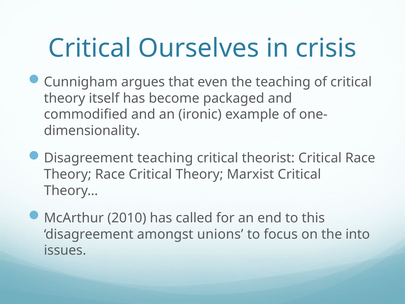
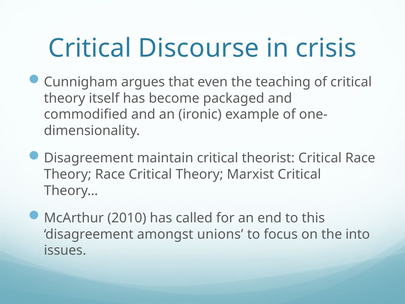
Ourselves: Ourselves -> Discourse (199, 48)
Disagreement teaching: teaching -> maintain (165, 158)
